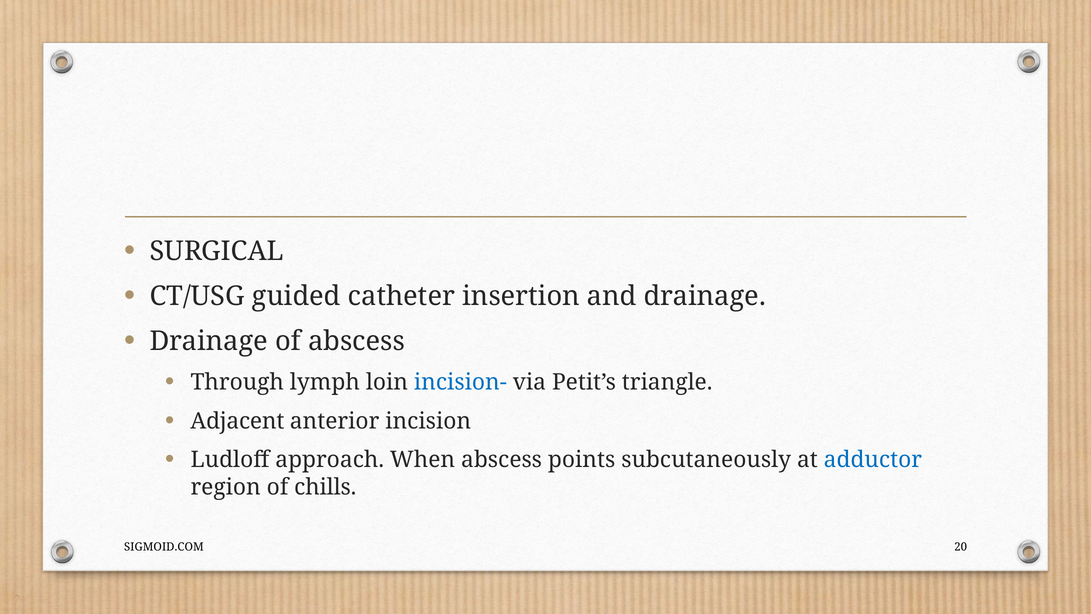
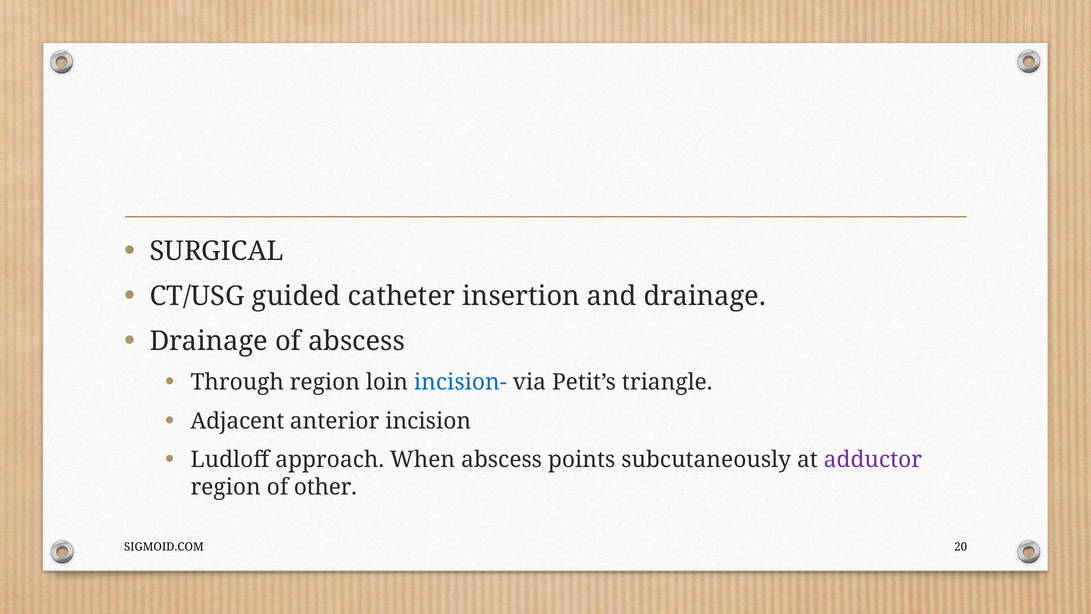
Through lymph: lymph -> region (325, 382)
adductor colour: blue -> purple (873, 460)
chills: chills -> other (325, 487)
